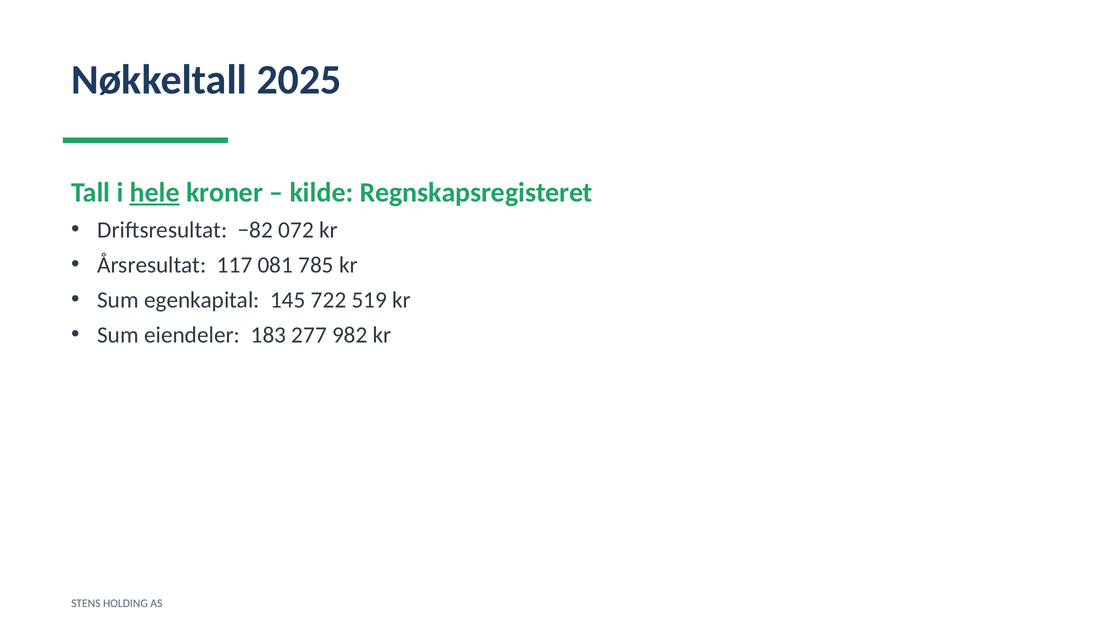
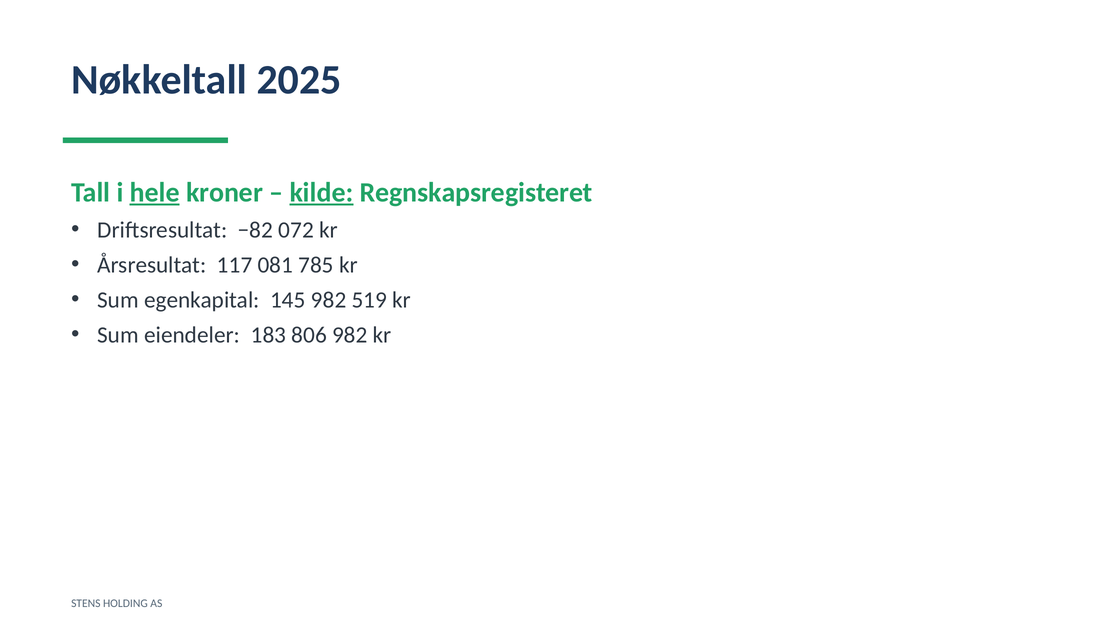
kilde underline: none -> present (321, 192)
145 722: 722 -> 982 (329, 300)
277: 277 -> 806 (309, 335)
